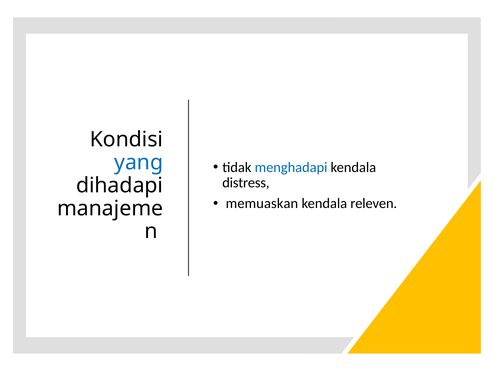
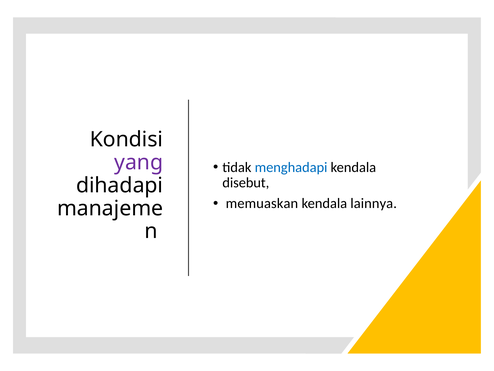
yang colour: blue -> purple (139, 162)
distress: distress -> disebut (246, 183)
releven: releven -> lainnya (374, 203)
